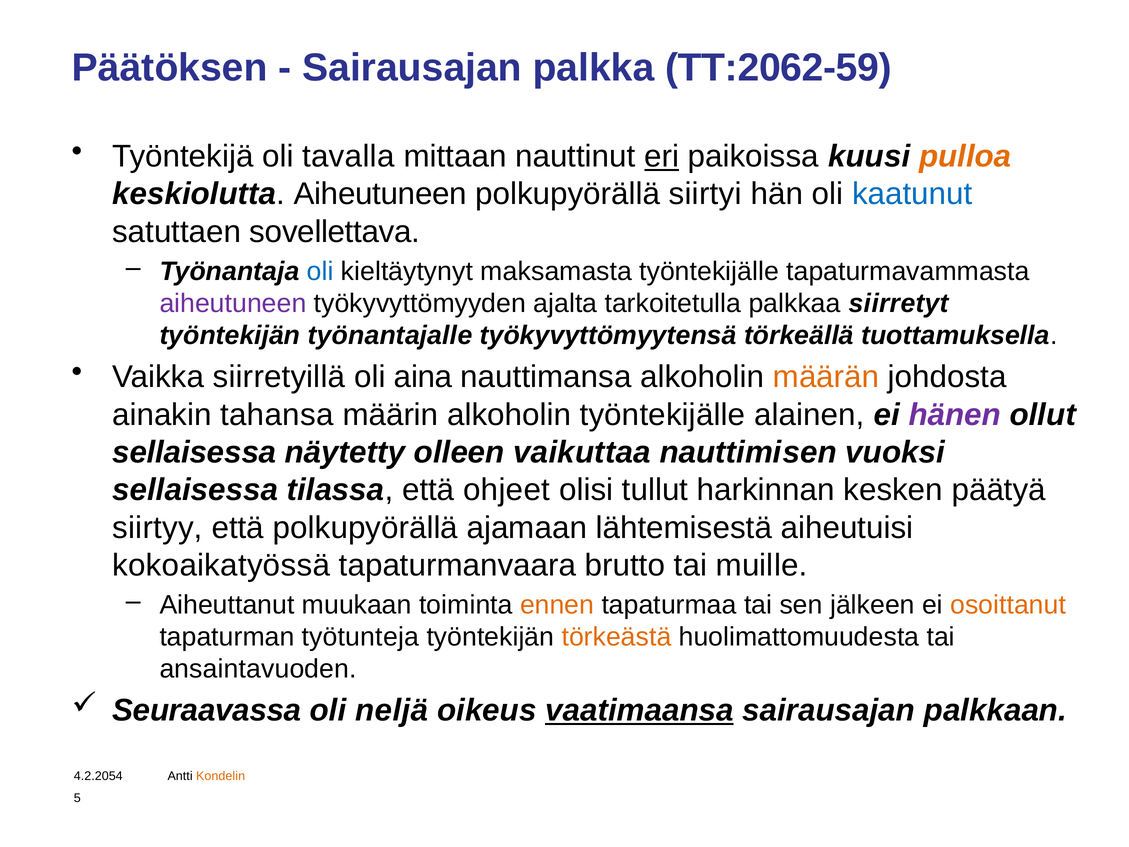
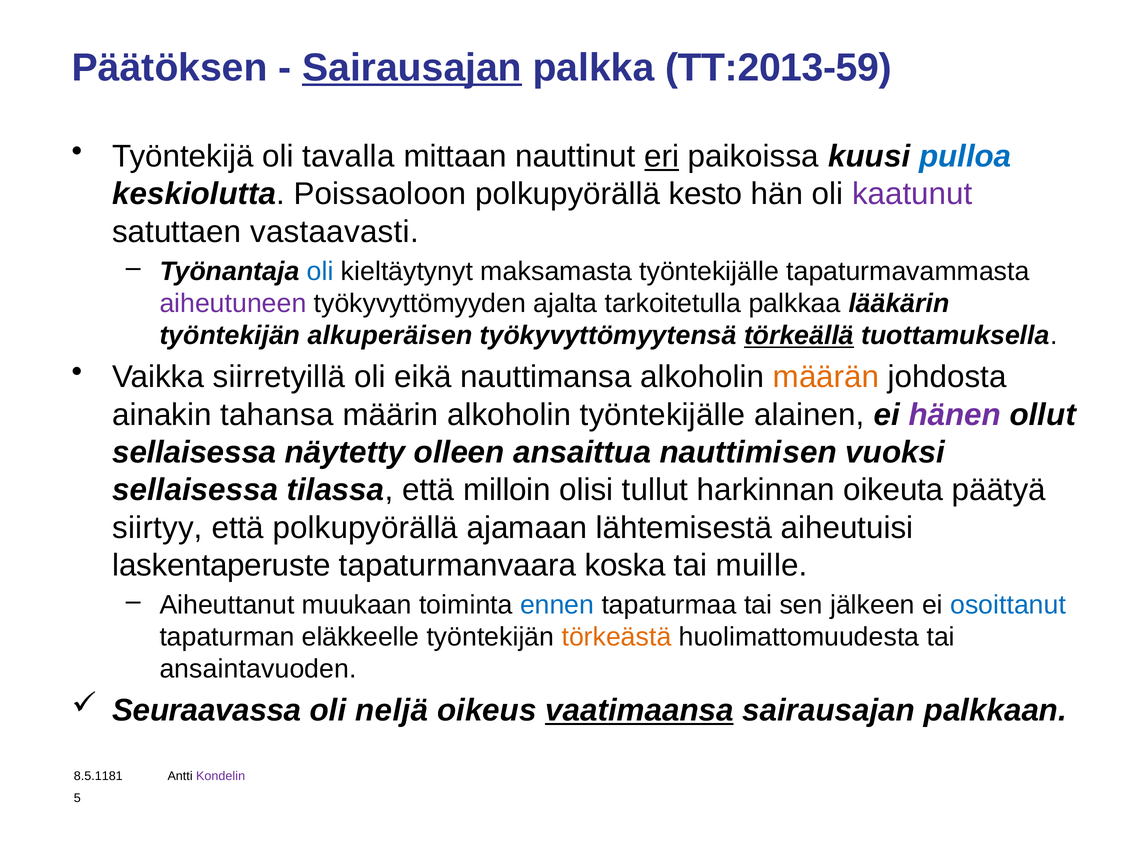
Sairausajan underline: none -> present (412, 68)
TT:2062-59: TT:2062-59 -> TT:2013-59 (779, 68)
pulloa colour: orange -> blue (965, 156)
keskiolutta Aiheutuneen: Aiheutuneen -> Poissaoloon (380, 194)
siirtyi: siirtyi -> kesto (706, 194)
kaatunut colour: blue -> purple (912, 194)
sovellettava: sovellettava -> vastaavasti (334, 232)
siirretyt: siirretyt -> lääkärin (899, 303)
työnantajalle: työnantajalle -> alkuperäisen (390, 336)
törkeällä underline: none -> present (799, 336)
aina: aina -> eikä (423, 377)
vaikuttaa: vaikuttaa -> ansaittua (582, 452)
ohjeet: ohjeet -> milloin (507, 490)
kesken: kesken -> oikeuta (893, 490)
kokoaikatyössä: kokoaikatyössä -> laskentaperuste (221, 565)
brutto: brutto -> koska (625, 565)
ennen colour: orange -> blue (557, 605)
osoittanut colour: orange -> blue (1008, 605)
työtunteja: työtunteja -> eläkkeelle (361, 637)
4.2.2054: 4.2.2054 -> 8.5.1181 (98, 776)
Kondelin colour: orange -> purple (221, 776)
